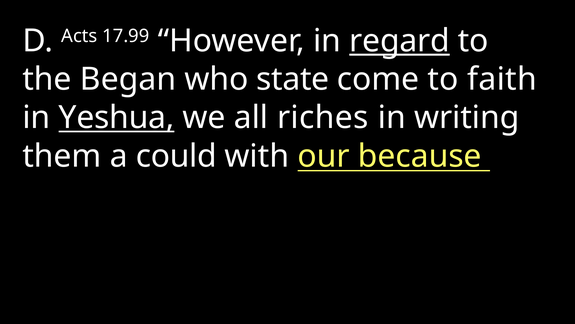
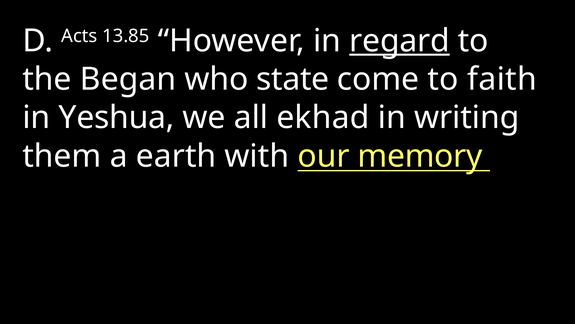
17.99: 17.99 -> 13.85 (126, 36)
Yeshua underline: present -> none (117, 118)
riches: riches -> ekhad (323, 118)
could: could -> earth (176, 156)
because: because -> memory (420, 156)
